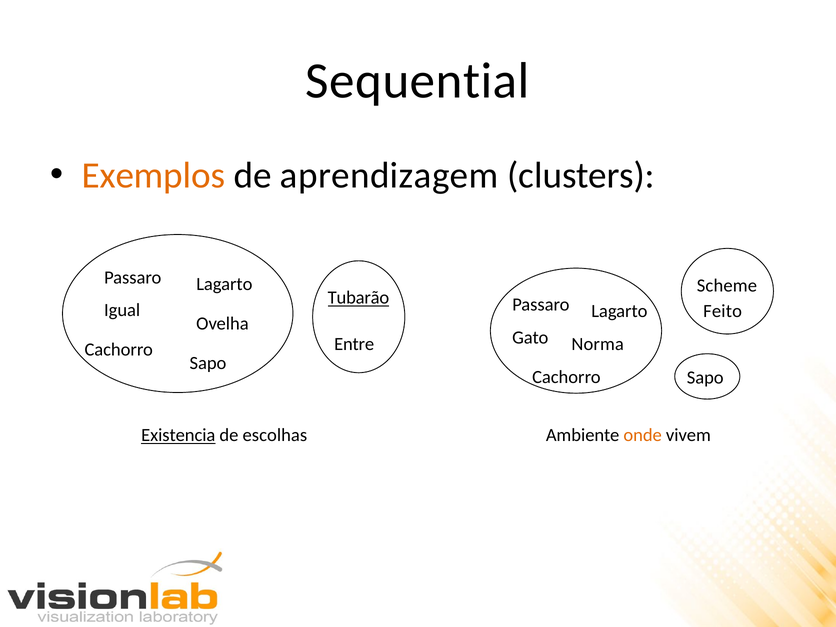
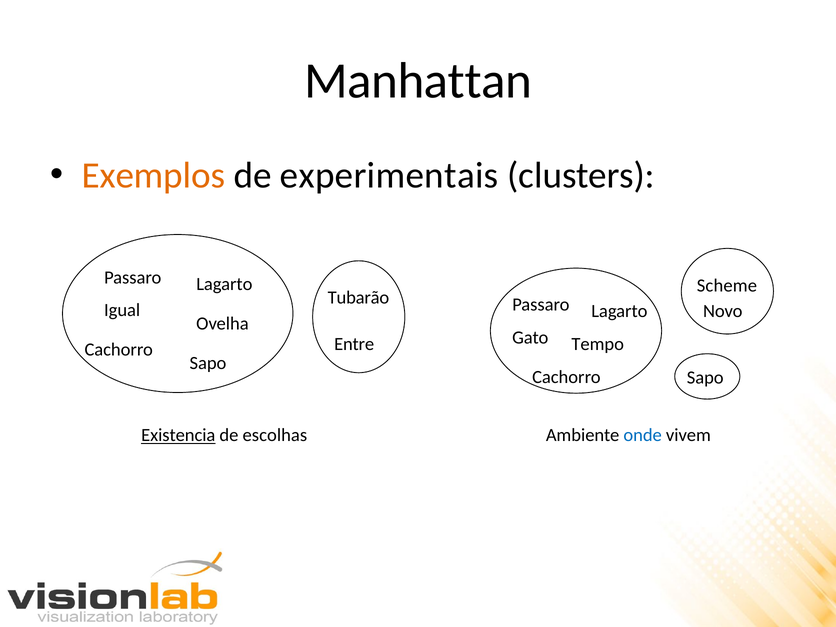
Sequential: Sequential -> Manhattan (418, 81)
aprendizagem: aprendizagem -> experimentais (389, 175)
Tubarão underline: present -> none (358, 298)
Feito: Feito -> Novo (723, 311)
Norma: Norma -> Tempo (598, 344)
onde colour: orange -> blue (643, 435)
